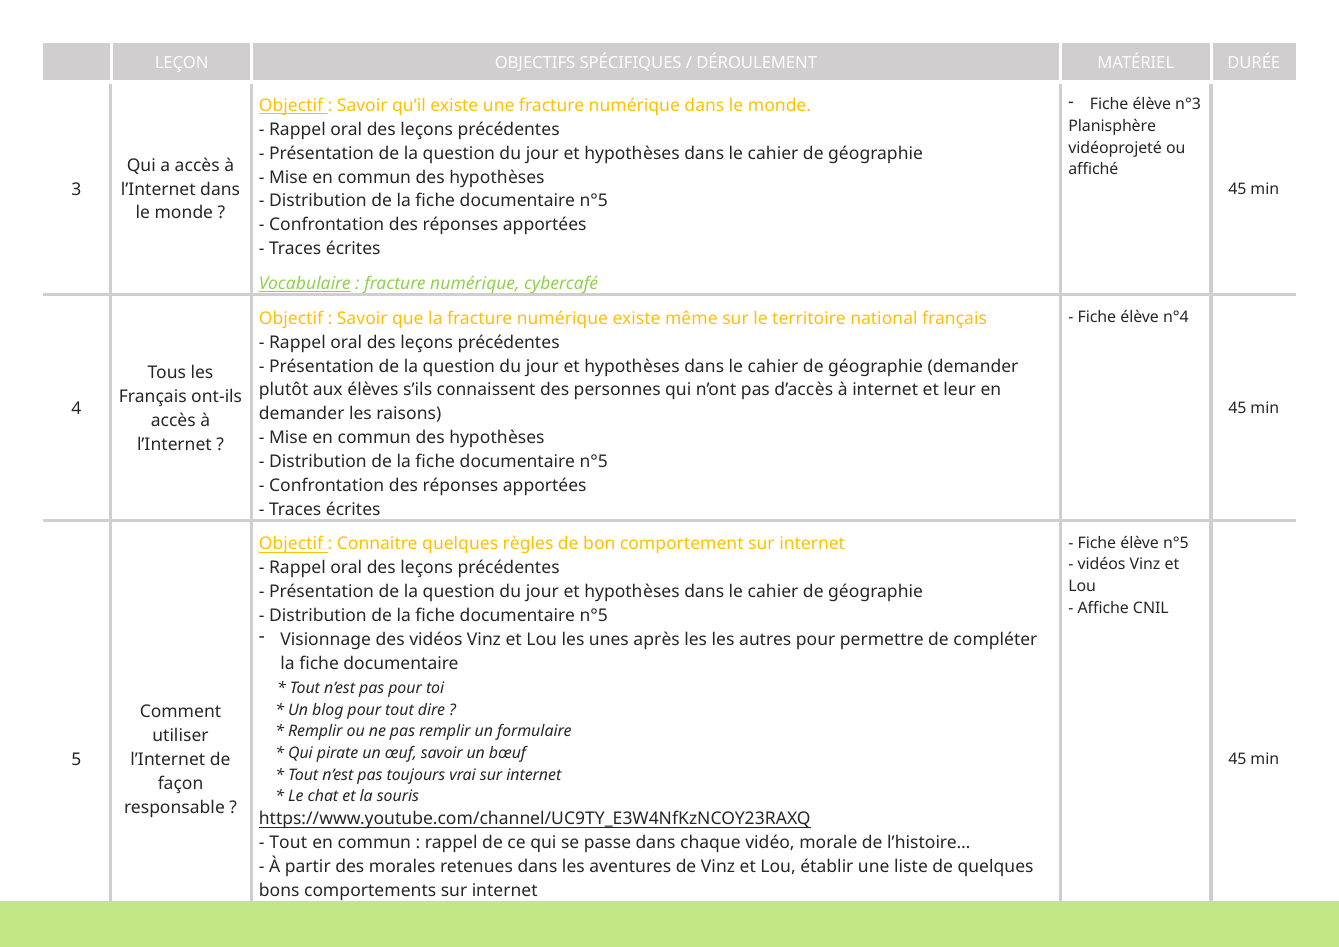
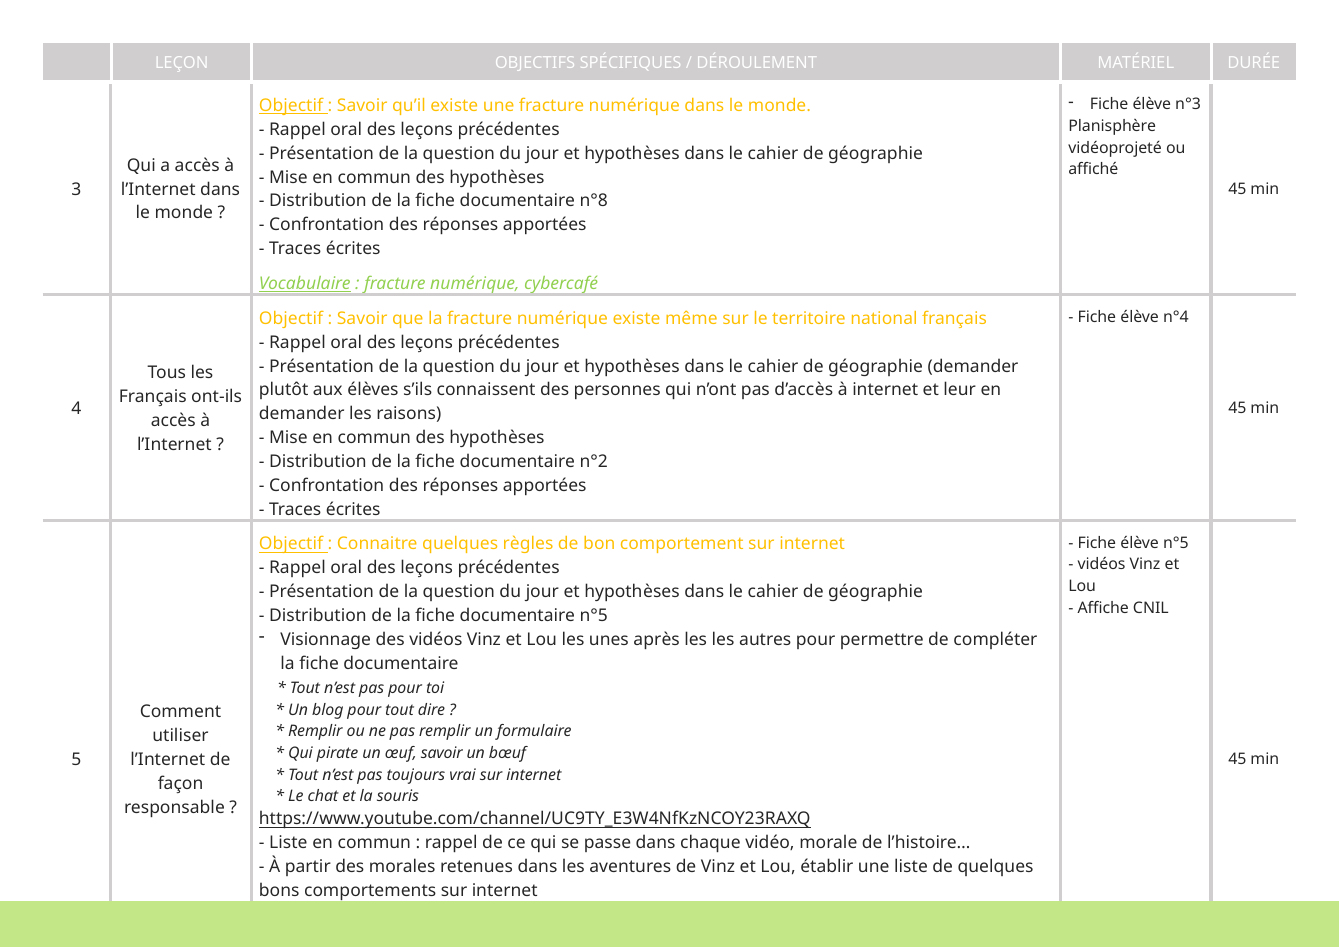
n°5: n°5 -> n°8 (594, 201)
n°5: n°5 -> n°2 (594, 462)
Tout: Tout -> Liste (288, 843)
